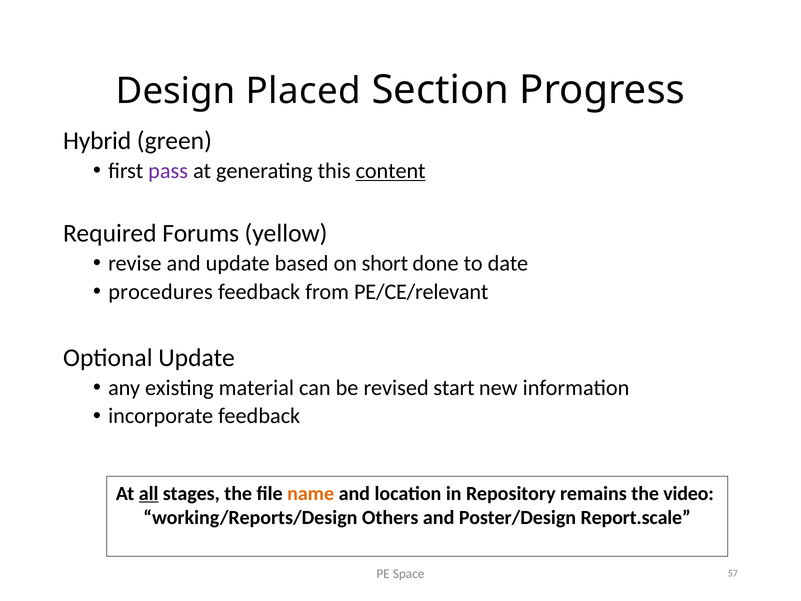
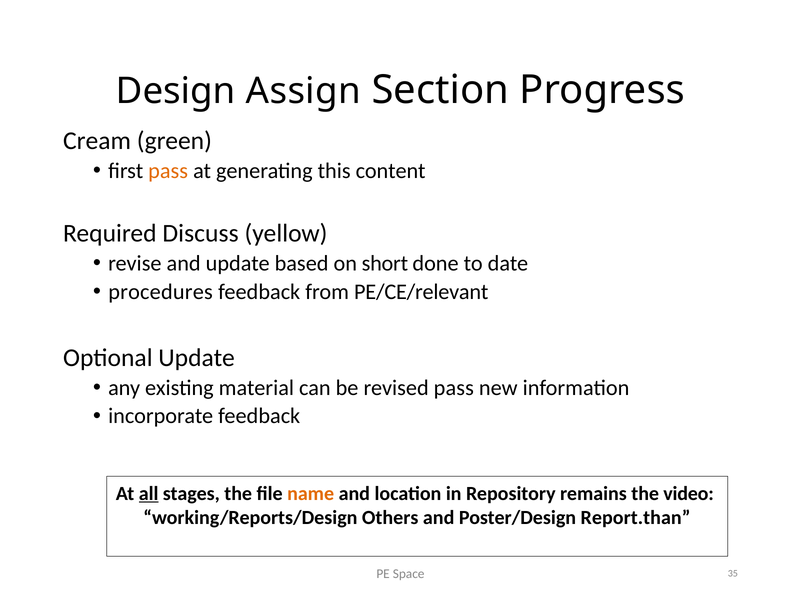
Placed: Placed -> Assign (303, 91)
Hybrid: Hybrid -> Cream (97, 141)
pass colour: purple -> orange (168, 171)
content underline: present -> none (391, 171)
Forums: Forums -> Discuss (201, 233)
revised start: start -> pass (454, 388)
Report.scale: Report.scale -> Report.than (636, 517)
57: 57 -> 35 (733, 573)
